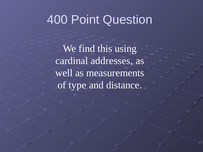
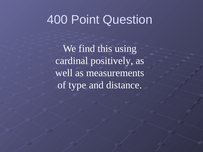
addresses: addresses -> positively (112, 61)
